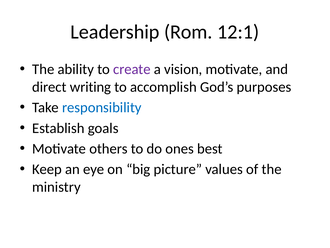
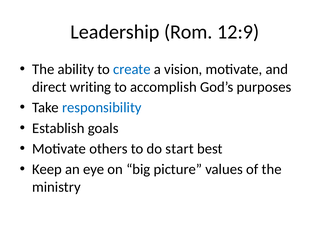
12:1: 12:1 -> 12:9 (238, 32)
create colour: purple -> blue (132, 69)
ones: ones -> start (180, 148)
